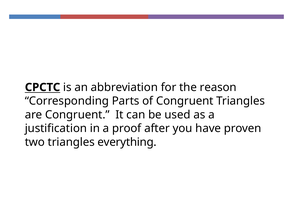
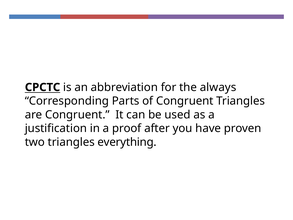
reason: reason -> always (218, 87)
